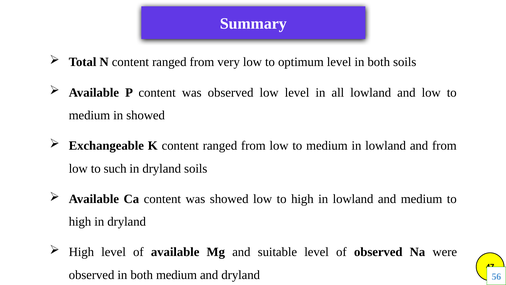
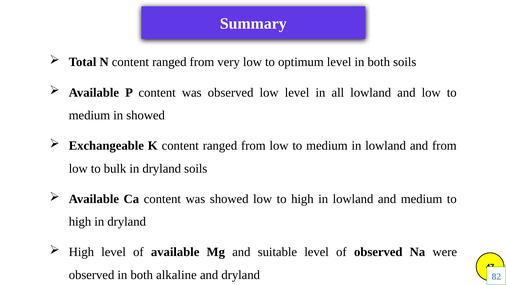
such: such -> bulk (115, 168)
both medium: medium -> alkaline (176, 275)
56: 56 -> 82 (496, 276)
